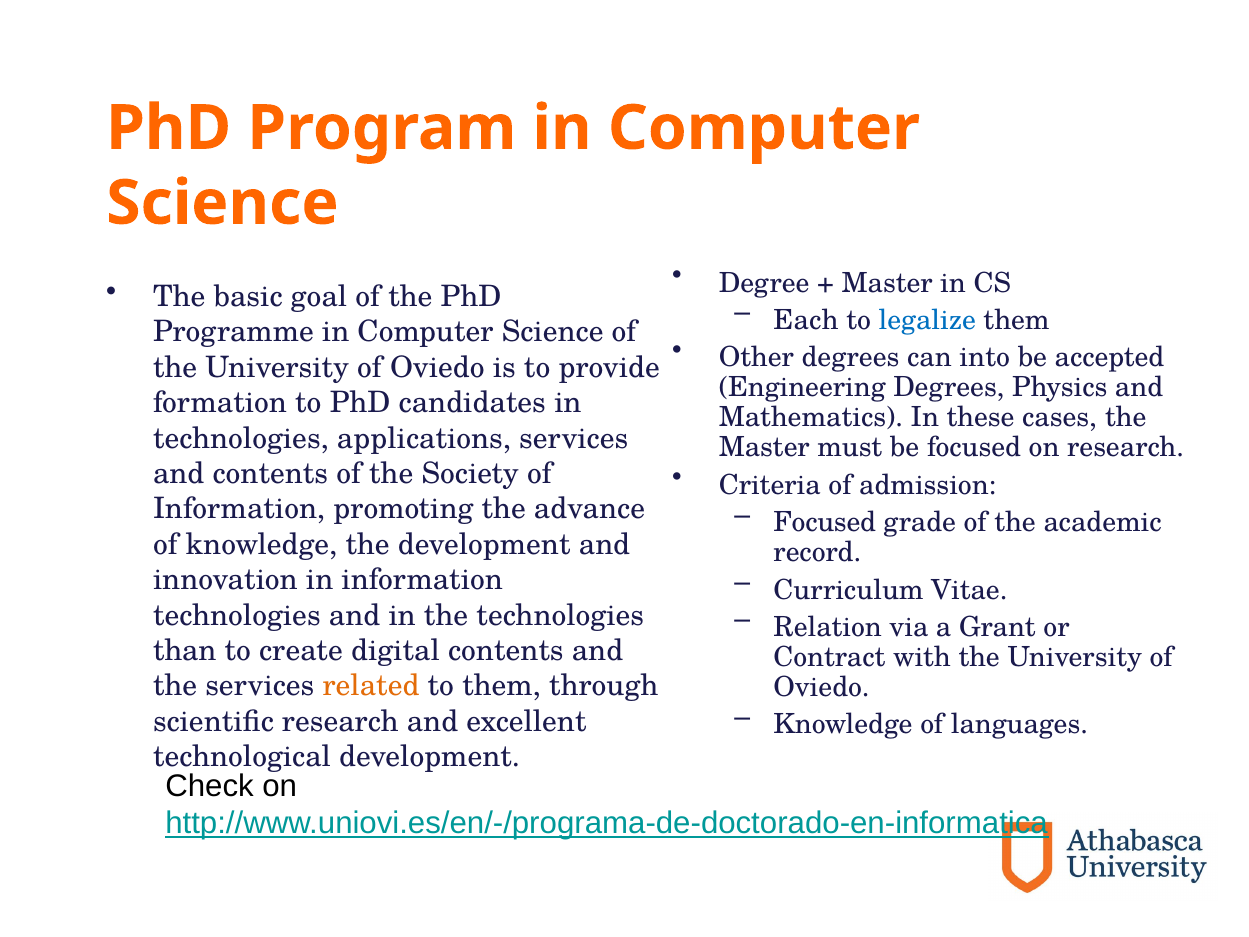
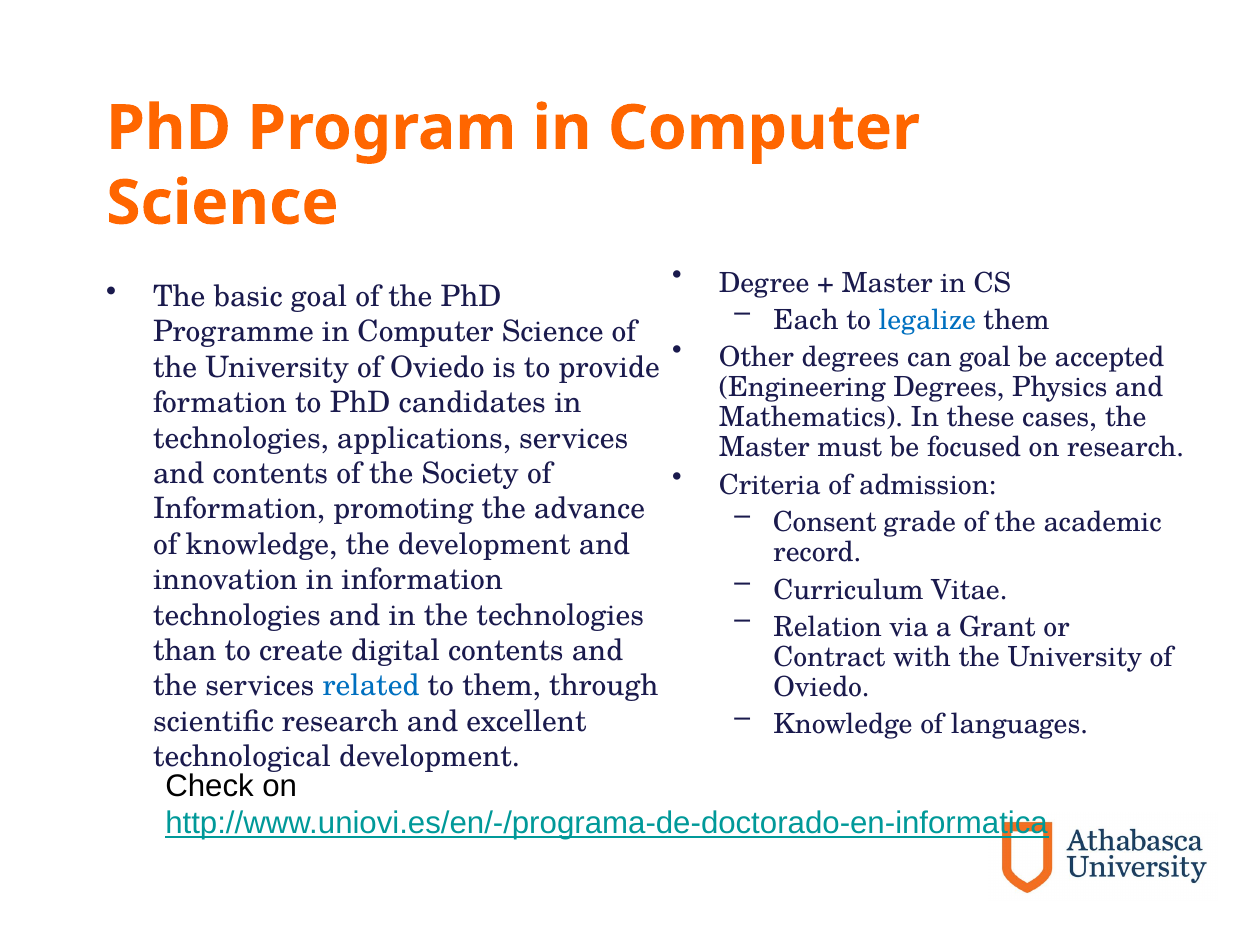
can into: into -> goal (985, 358)
Focused: Focused -> Consent (825, 522)
related colour: orange -> blue (371, 686)
